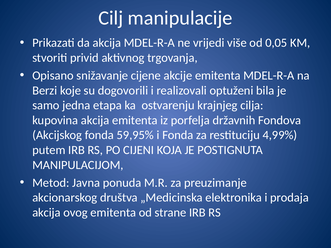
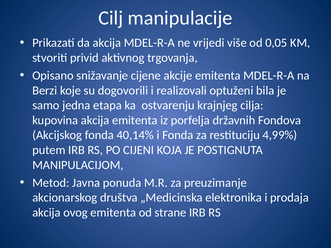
59,95%: 59,95% -> 40,14% (135, 135)
